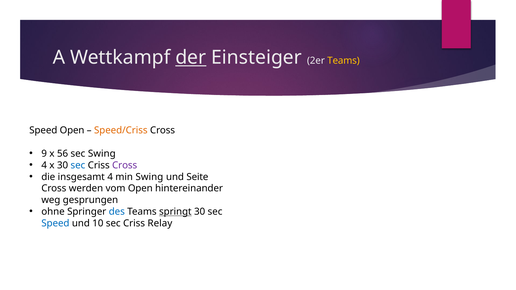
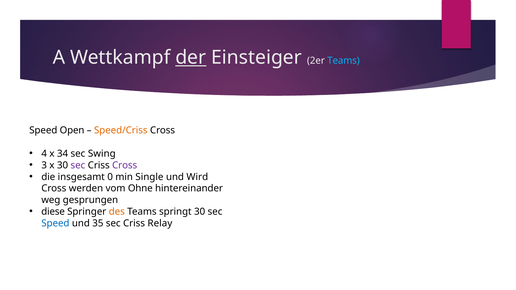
Teams colour: yellow -> light blue (343, 61)
9: 9 -> 4 (44, 154)
56: 56 -> 34 (63, 154)
4: 4 -> 3 (44, 165)
sec colour: blue -> purple (78, 165)
insgesamt 4: 4 -> 0 (110, 177)
min Swing: Swing -> Single (149, 177)
Seite: Seite -> Wird (197, 177)
vom Open: Open -> Ohne (140, 189)
ohne: ohne -> diese (53, 212)
des colour: blue -> orange (117, 212)
springt underline: present -> none (175, 212)
10: 10 -> 35 (98, 223)
